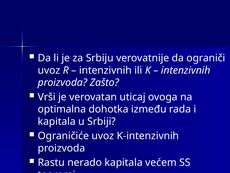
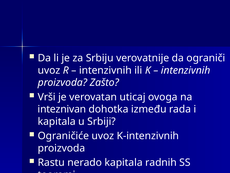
optimalna: optimalna -> inteznivan (62, 109)
većem: većem -> radnih (161, 162)
